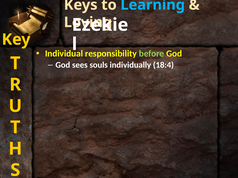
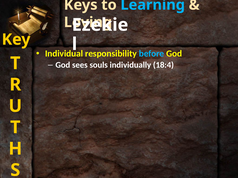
before colour: light green -> light blue (152, 54)
